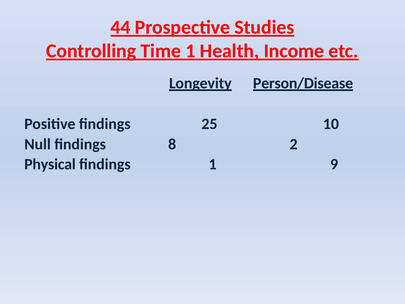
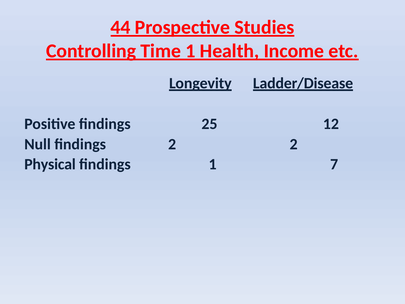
Person/Disease: Person/Disease -> Ladder/Disease (303, 83)
10: 10 -> 12 (331, 124)
findings 8: 8 -> 2 (172, 144)
9: 9 -> 7 (334, 164)
